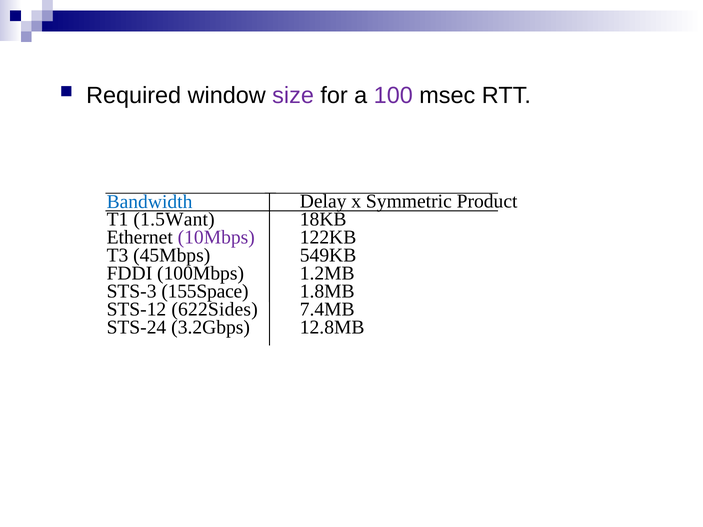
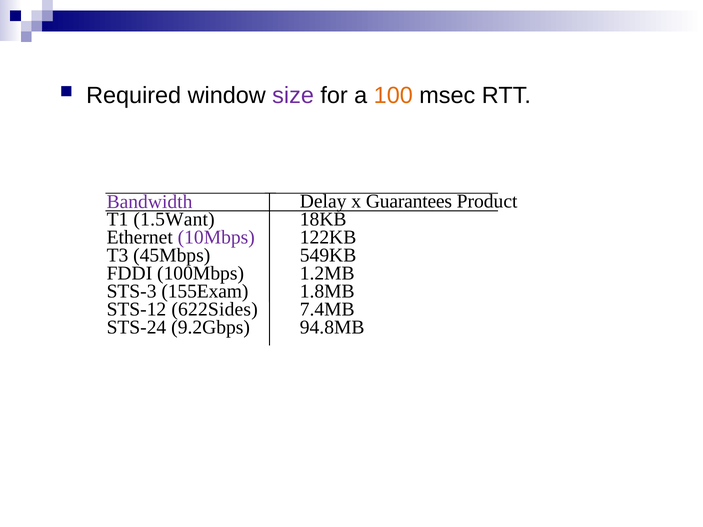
100 colour: purple -> orange (393, 95)
Bandwidth colour: blue -> purple (150, 202)
Symmetric: Symmetric -> Guarantees (409, 202)
155Space: 155Space -> 155Exam (205, 291)
3.2Gbps: 3.2Gbps -> 9.2Gbps (211, 327)
12.8MB: 12.8MB -> 94.8MB (332, 327)
